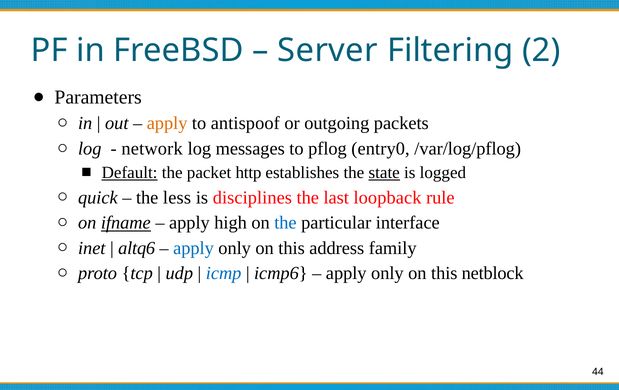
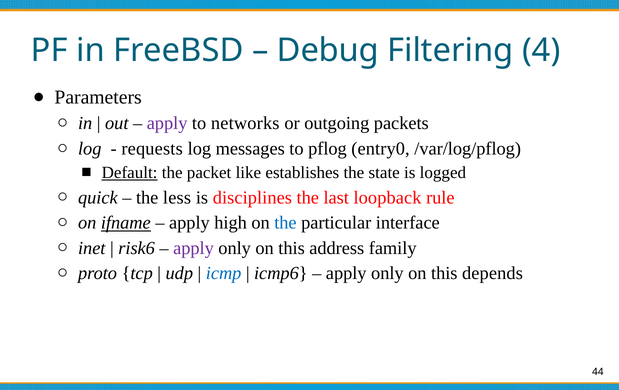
Server: Server -> Debug (328, 50)
2: 2 -> 4 (541, 50)
apply colour: orange -> purple (167, 123)
antispoof: antispoof -> networks (245, 123)
network: network -> requests (152, 149)
http: http -> like (248, 173)
state underline: present -> none (384, 173)
altq6: altq6 -> risk6 (137, 248)
apply colour: blue -> purple (194, 248)
netblock: netblock -> depends (492, 273)
